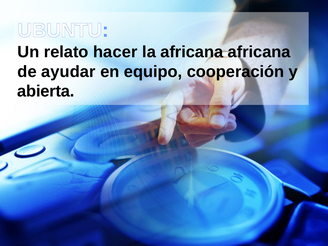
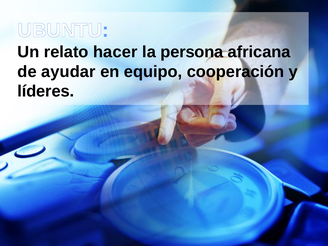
la africana: africana -> persona (192, 52)
abierta: abierta -> líderes (46, 91)
